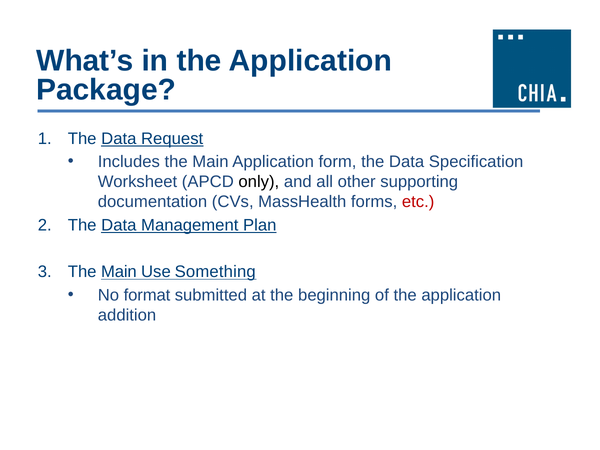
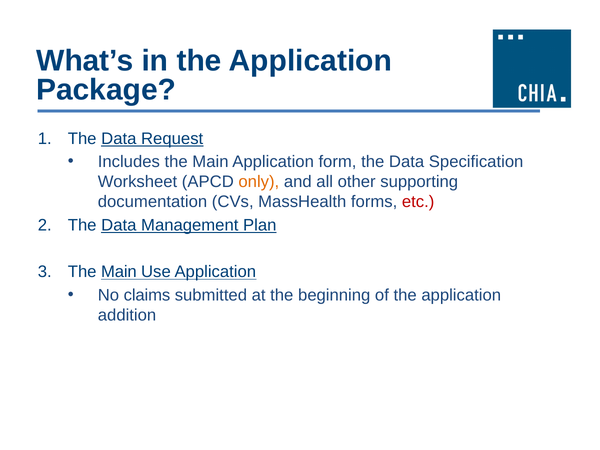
only colour: black -> orange (259, 182)
Use Something: Something -> Application (215, 272)
format: format -> claims (147, 295)
